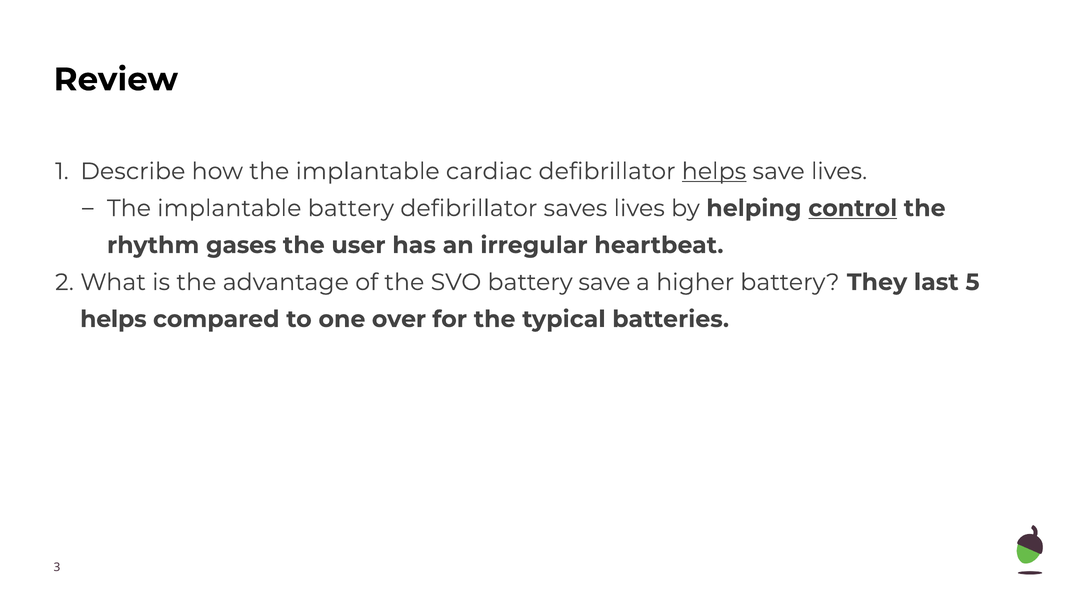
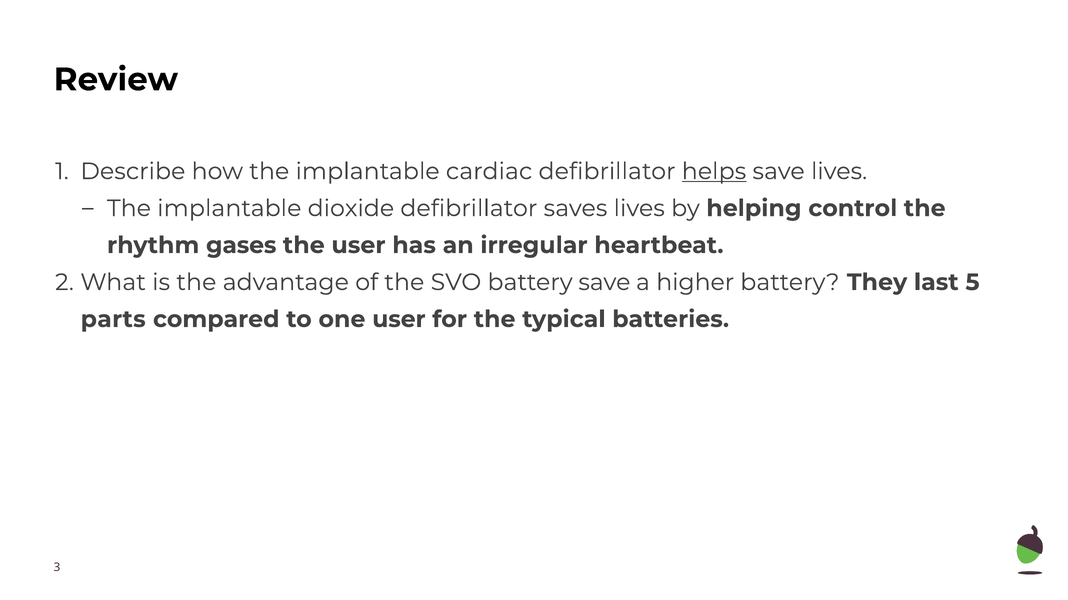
implantable battery: battery -> dioxide (351, 209)
control underline: present -> none (853, 209)
helps: helps -> parts (113, 320)
one over: over -> user (399, 320)
